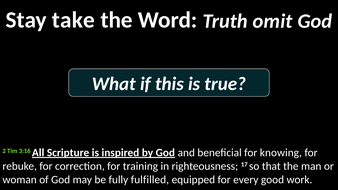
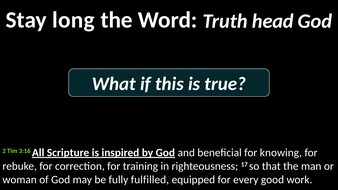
take: take -> long (73, 20)
omit: omit -> head (273, 21)
